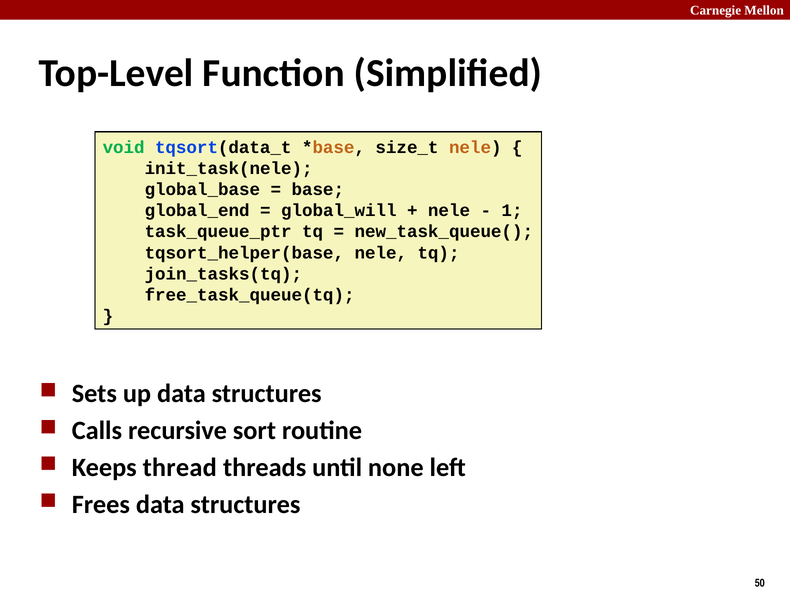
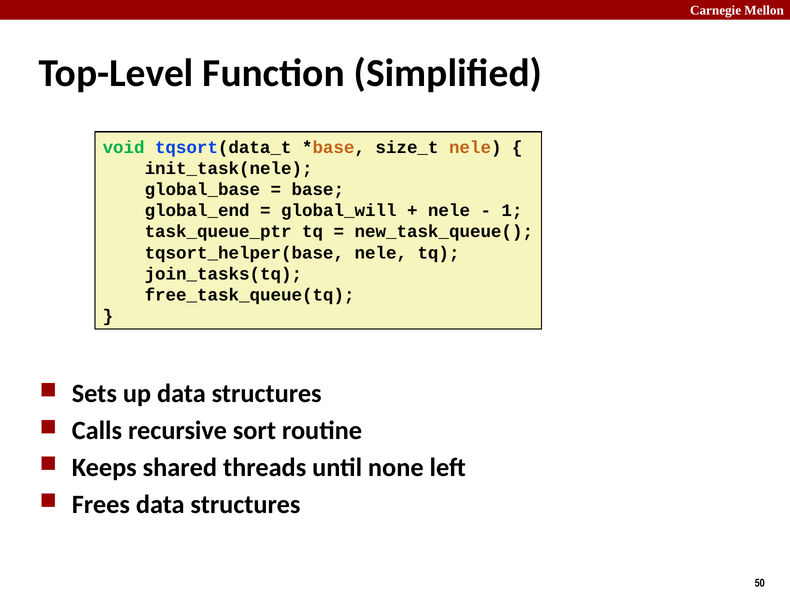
thread: thread -> shared (180, 467)
